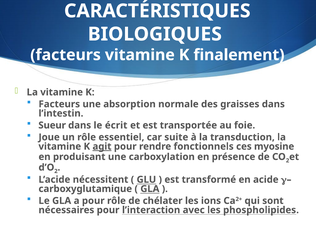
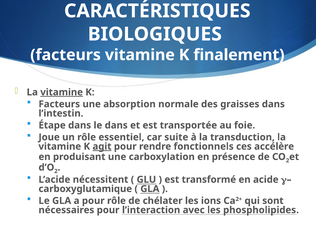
vitamine underline: none -> present (62, 92)
Sueur: Sueur -> Étape (52, 125)
le écrit: écrit -> dans (116, 125)
myosine: myosine -> accélère (274, 146)
